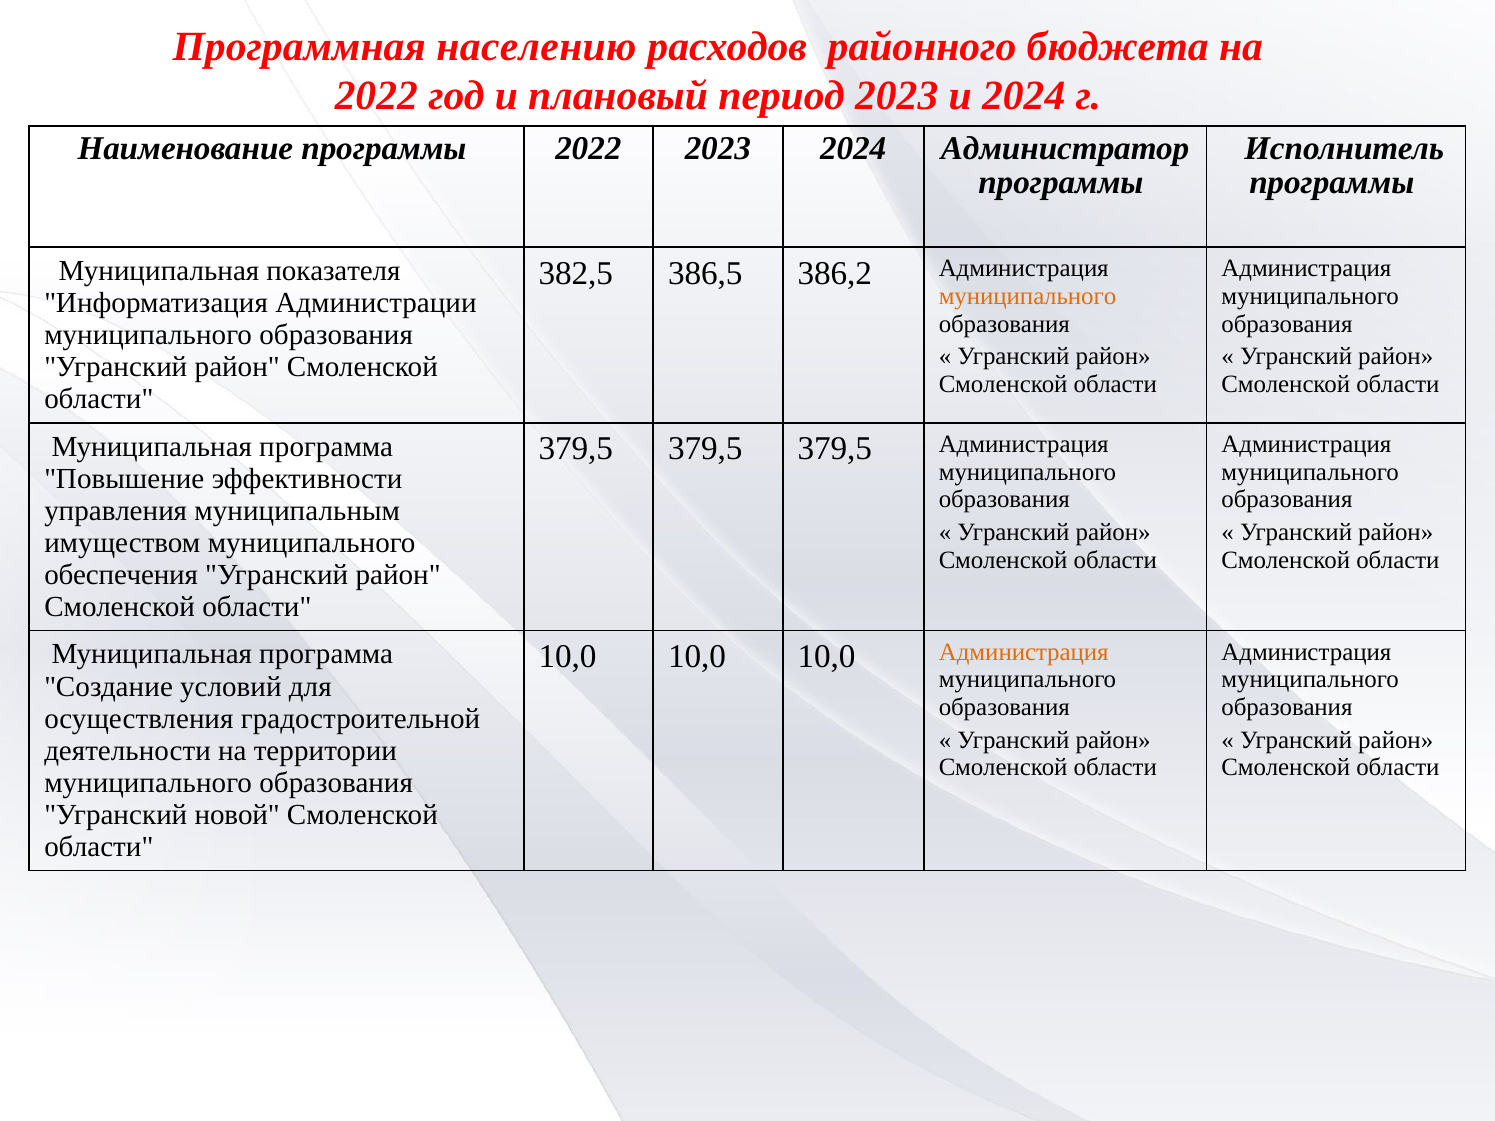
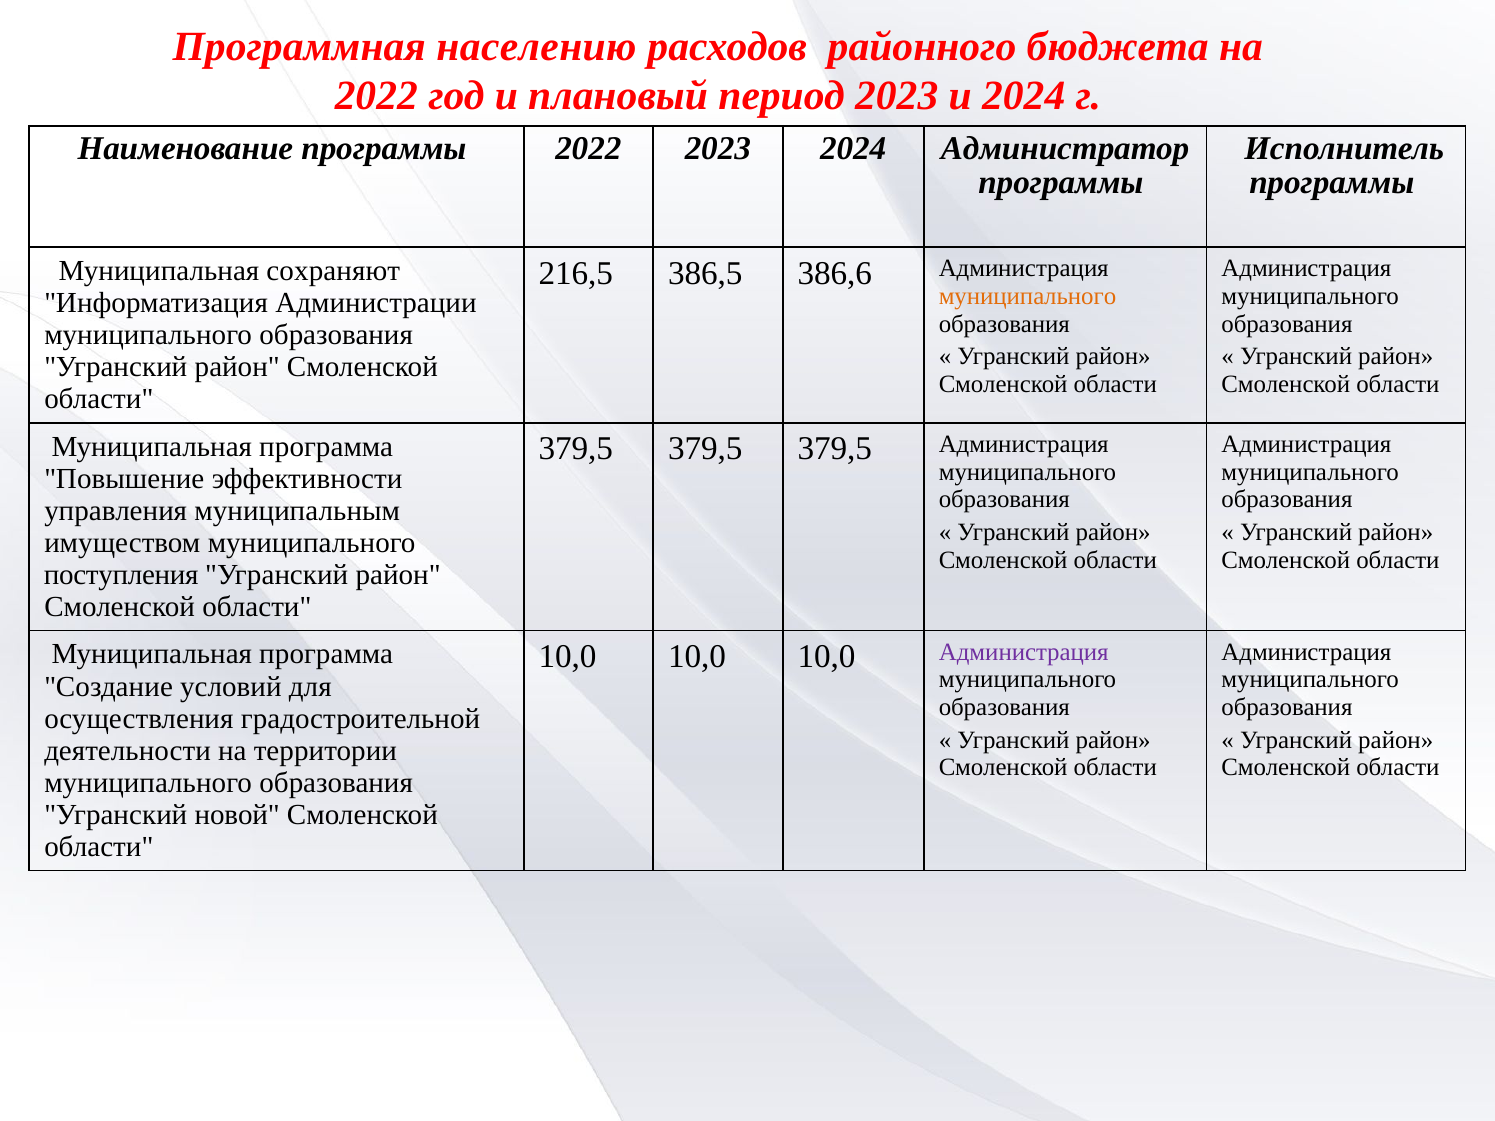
показателя: показателя -> сохраняют (333, 271)
382,5: 382,5 -> 216,5 (576, 273)
386,2: 386,2 -> 386,6 (835, 273)
обеспечения: обеспечения -> поступления (121, 575)
Администрация colour: orange -> purple (1024, 652)
